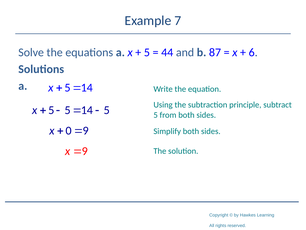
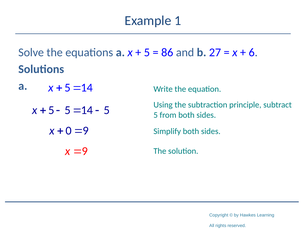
7: 7 -> 1 (178, 21)
44: 44 -> 86 (167, 52)
87: 87 -> 27 (215, 52)
